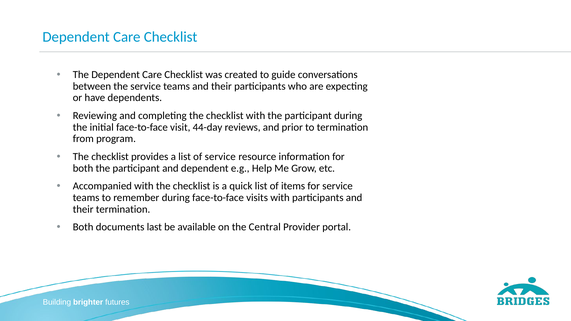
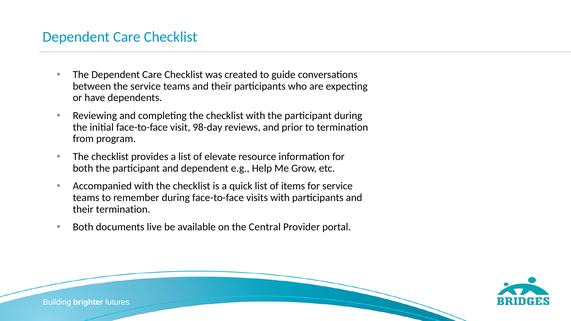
44-day: 44-day -> 98-day (208, 127)
of service: service -> elevate (220, 157)
last: last -> live (154, 227)
